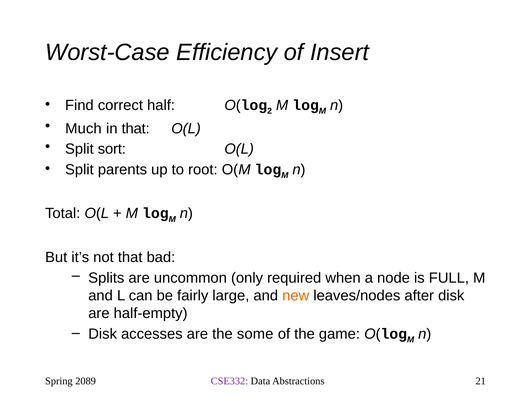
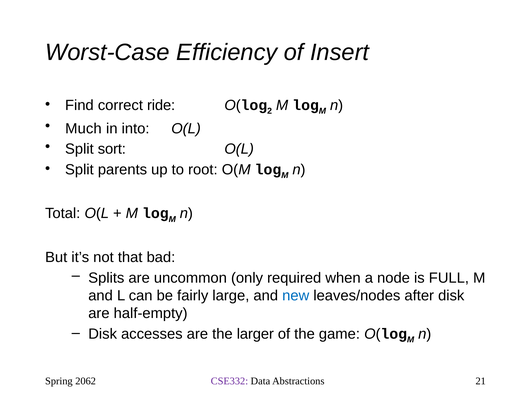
half: half -> ride (161, 105)
in that: that -> into (136, 129)
new colour: orange -> blue (296, 296)
some: some -> larger (255, 334)
2089: 2089 -> 2062 (86, 381)
